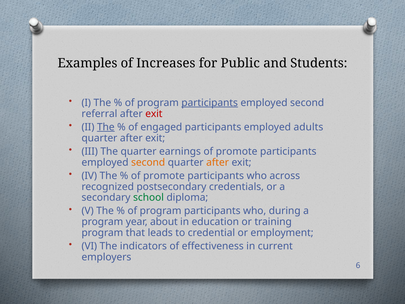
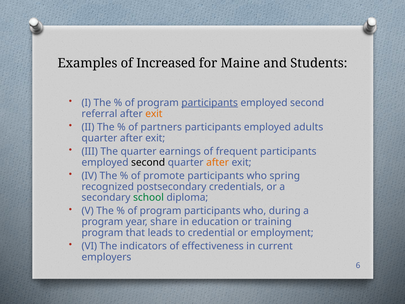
Increases: Increases -> Increased (166, 63)
Public: Public -> Maine (240, 63)
exit colour: red -> orange (154, 114)
The underline: present -> none (106, 127)
engaged: engaged -> partners (161, 127)
earnings of promote: promote -> frequent (237, 151)
second colour: orange -> black (148, 162)
across: across -> spring (285, 176)
about: about -> share (164, 222)
